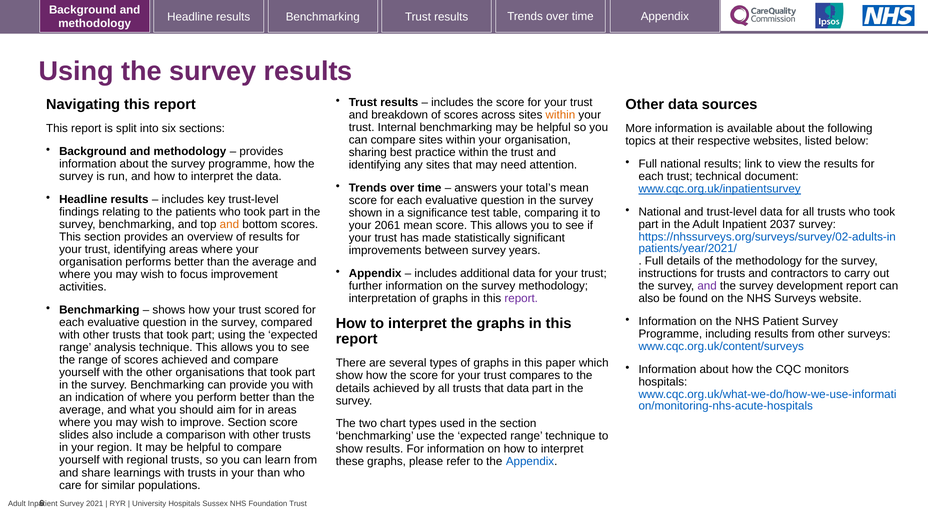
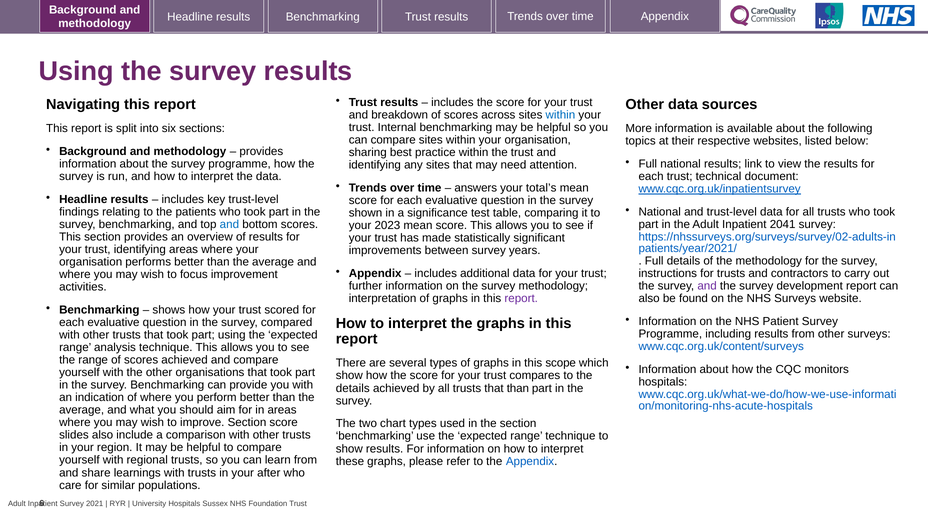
within colour: orange -> blue (560, 115)
and colour: orange -> blue (229, 224)
2037: 2037 -> 2041 (783, 224)
2061: 2061 -> 2023 (387, 225)
paper: paper -> scope (561, 363)
that data: data -> than (518, 388)
your than: than -> after (269, 473)
